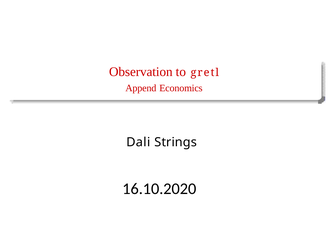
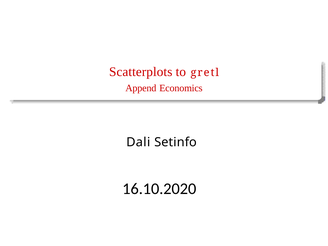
Observation: Observation -> Scatterplots (141, 72)
Strings: Strings -> Setinfo (176, 142)
